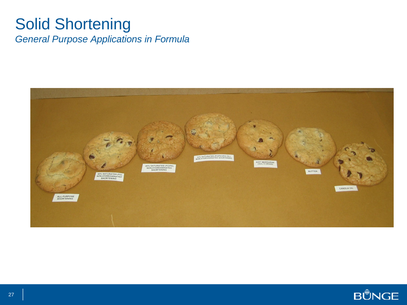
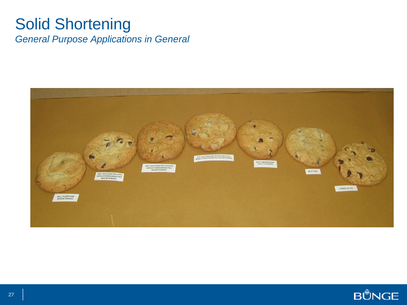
in Formula: Formula -> General (172, 39)
